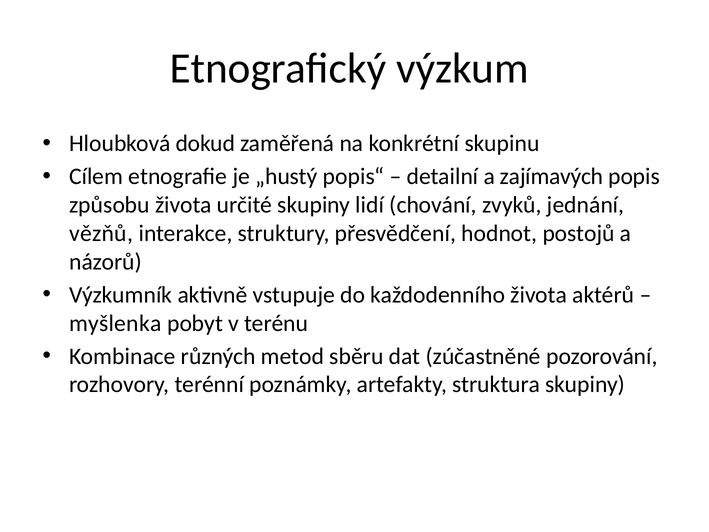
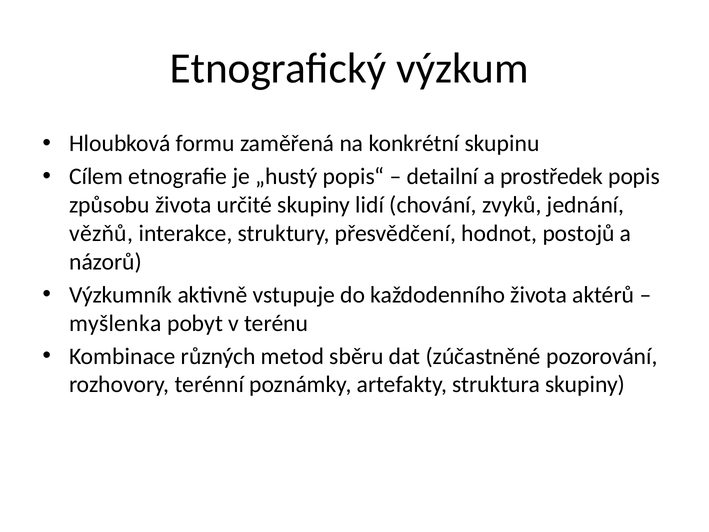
dokud: dokud -> formu (205, 143)
zajímavých: zajímavých -> prostředek (552, 177)
